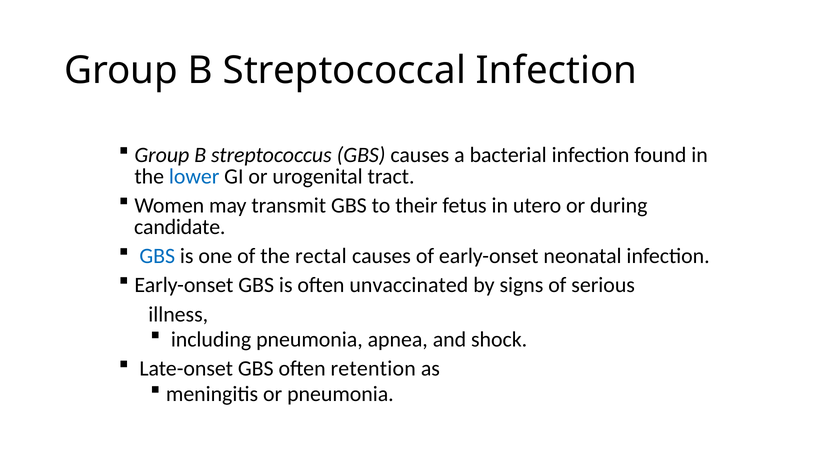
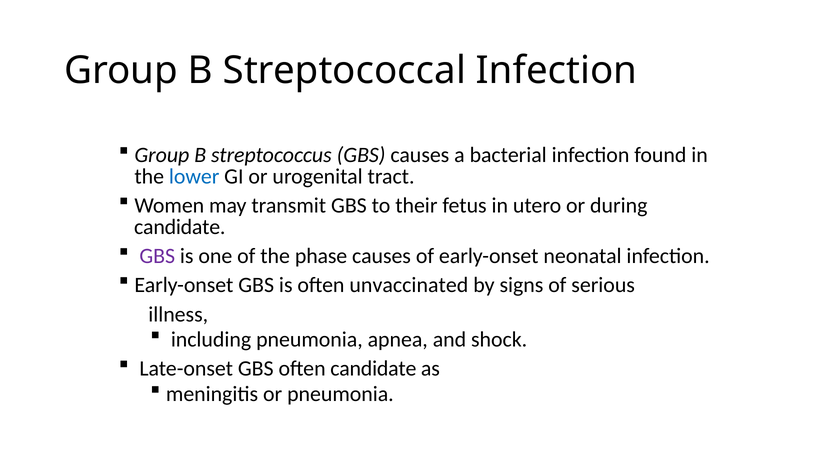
GBS colour: blue -> purple (157, 256)
rectal: rectal -> phase (321, 256)
often retention: retention -> candidate (373, 368)
